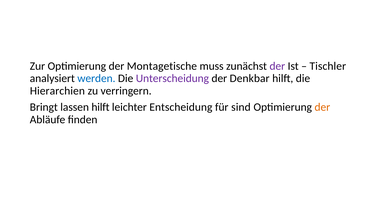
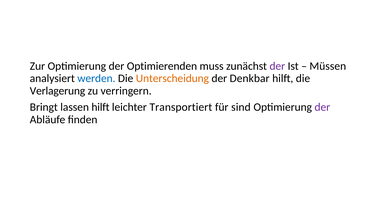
Montagetische: Montagetische -> Optimierenden (162, 66)
Tischler: Tischler -> Müssen (328, 66)
Unterscheidung colour: purple -> orange (172, 78)
Hierarchien: Hierarchien -> Verlagerung (58, 91)
Entscheidung: Entscheidung -> Transportiert (181, 107)
der colour: orange -> purple (322, 107)
